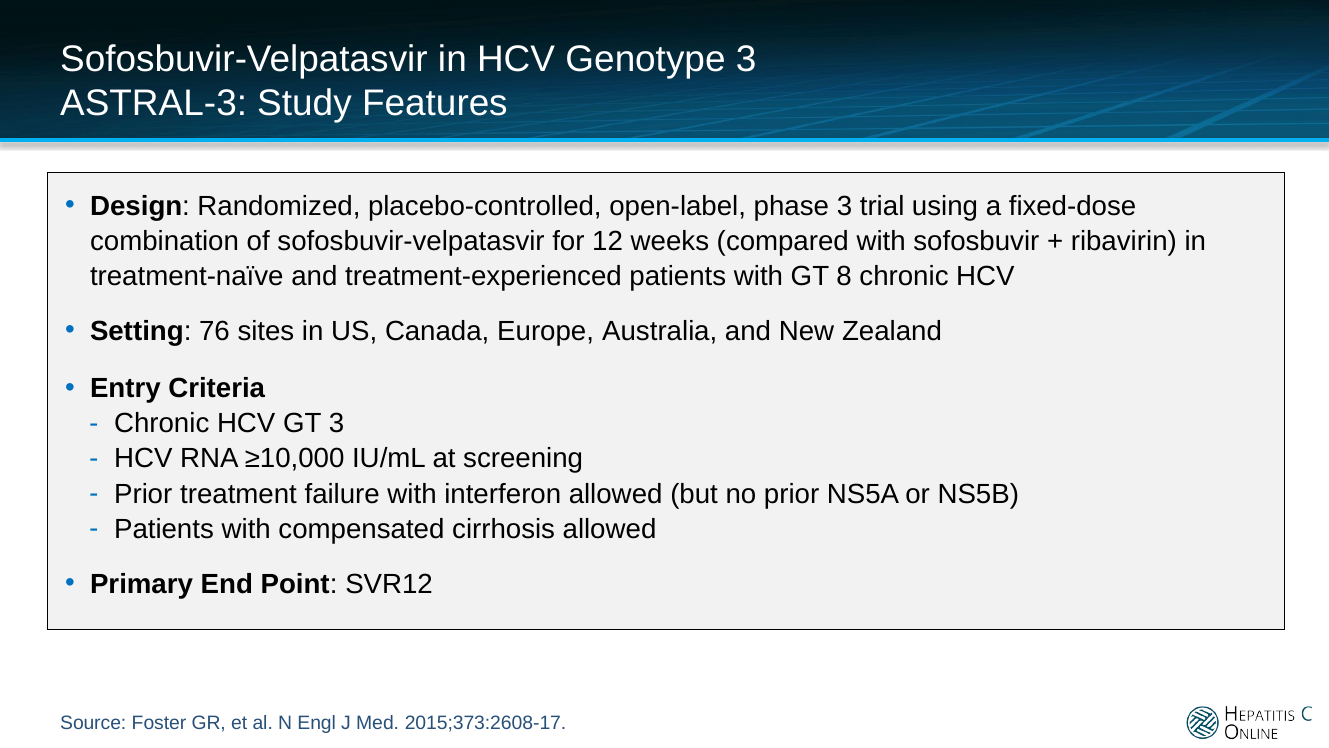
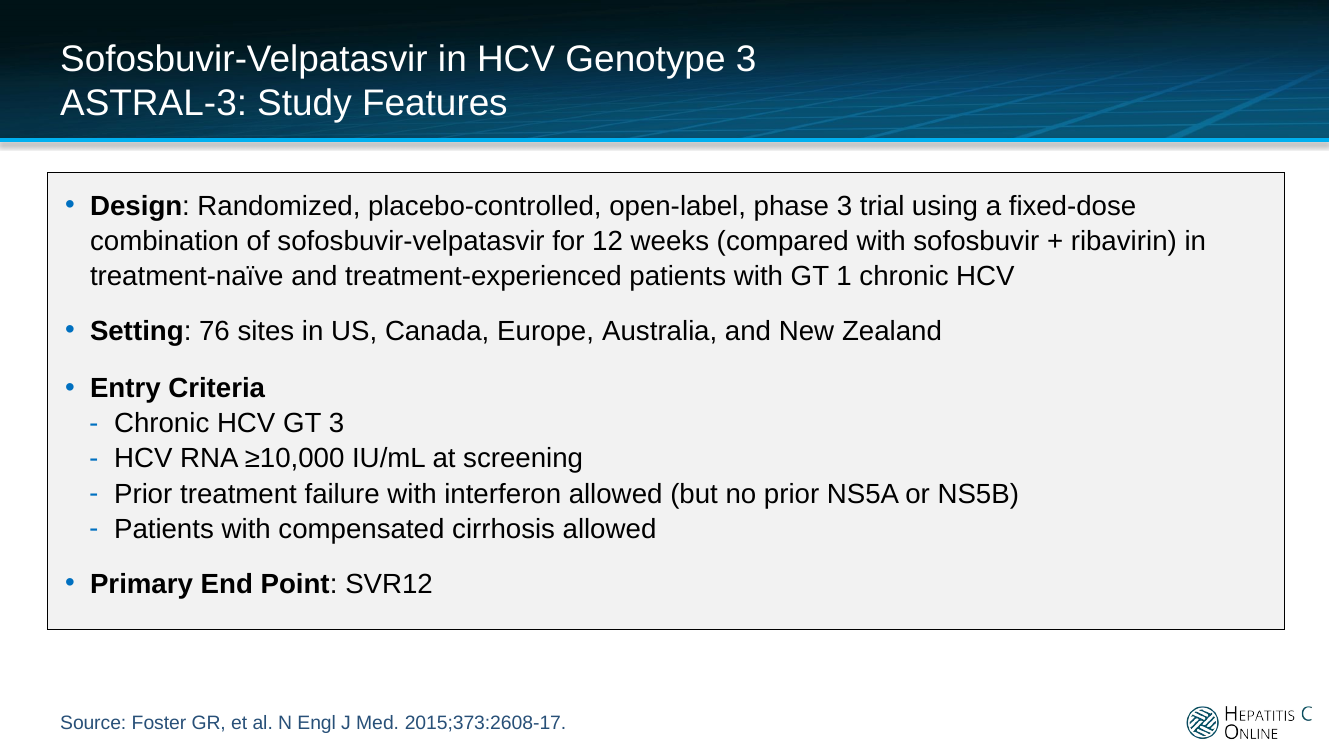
8: 8 -> 1 (844, 276)
